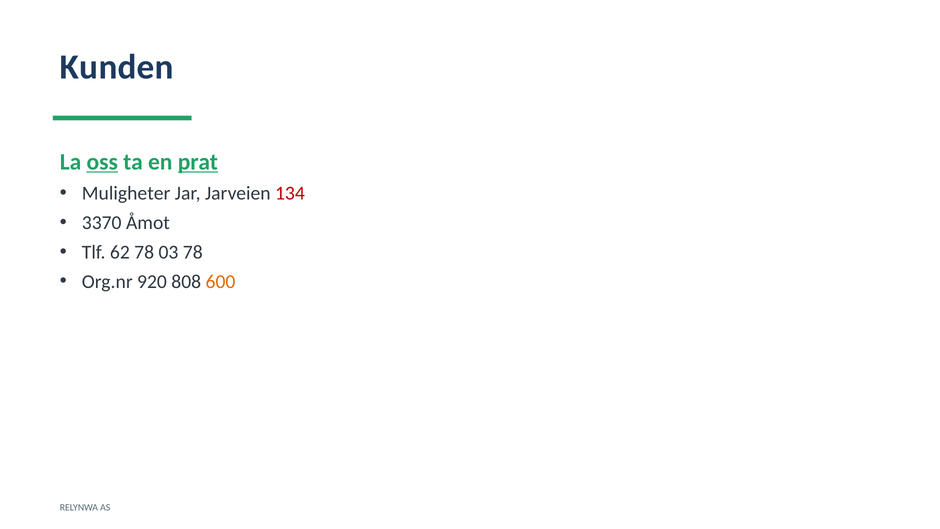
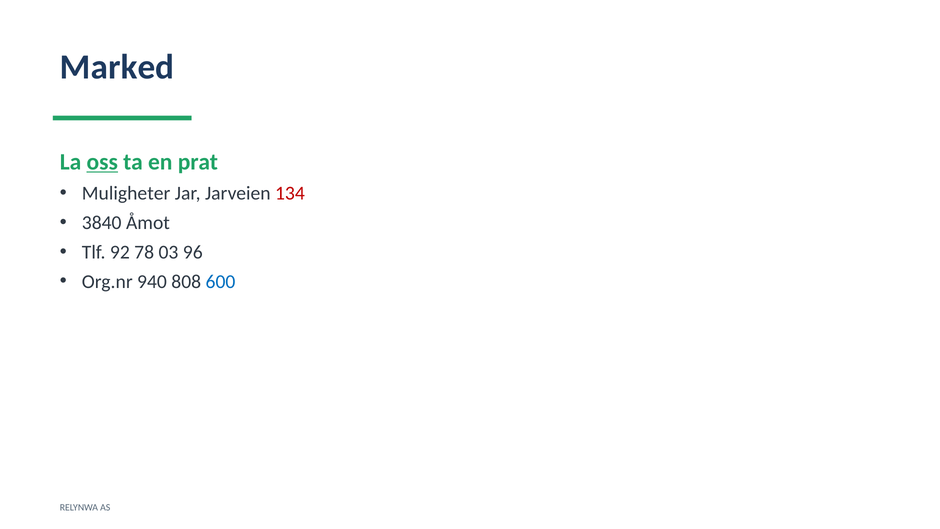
Kunden: Kunden -> Marked (117, 67)
prat underline: present -> none (198, 162)
3370: 3370 -> 3840 (102, 223)
62: 62 -> 92 (120, 252)
03 78: 78 -> 96 (193, 252)
920: 920 -> 940 (152, 281)
600 colour: orange -> blue (220, 281)
